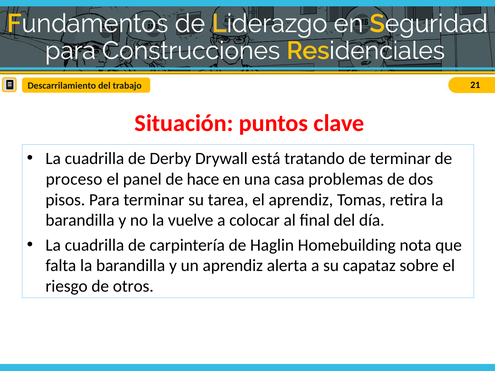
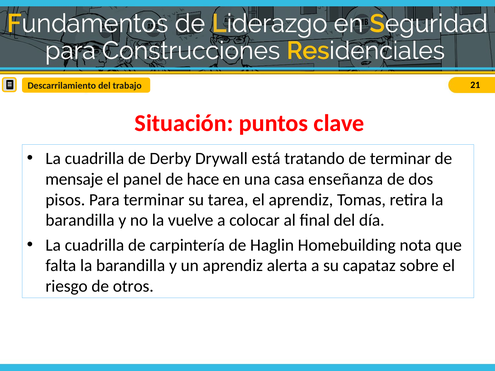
proceso: proceso -> mensaje (74, 179)
problemas: problemas -> enseñanza (346, 179)
